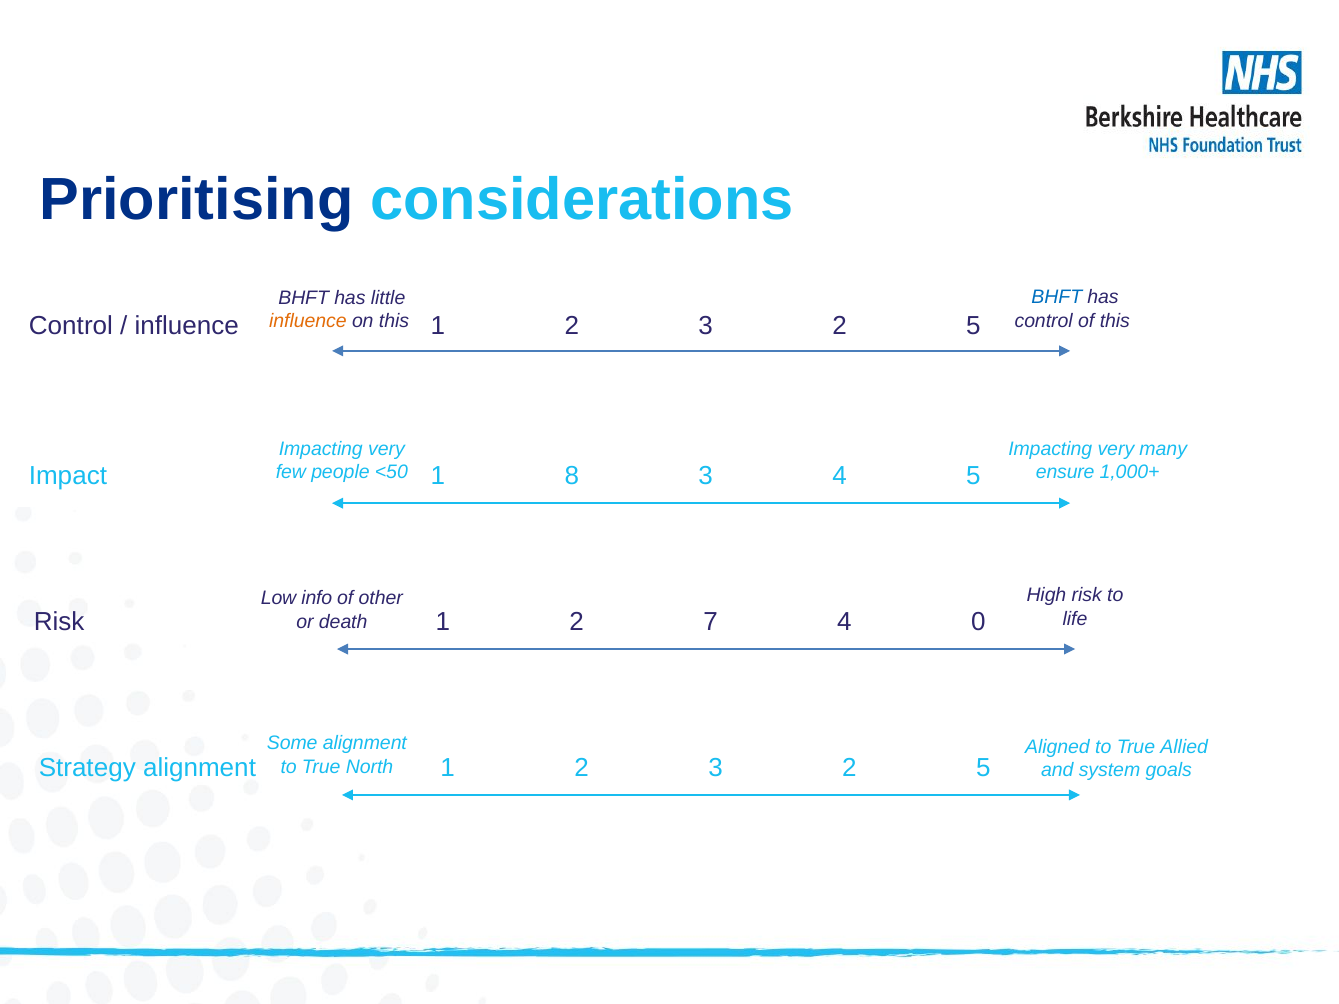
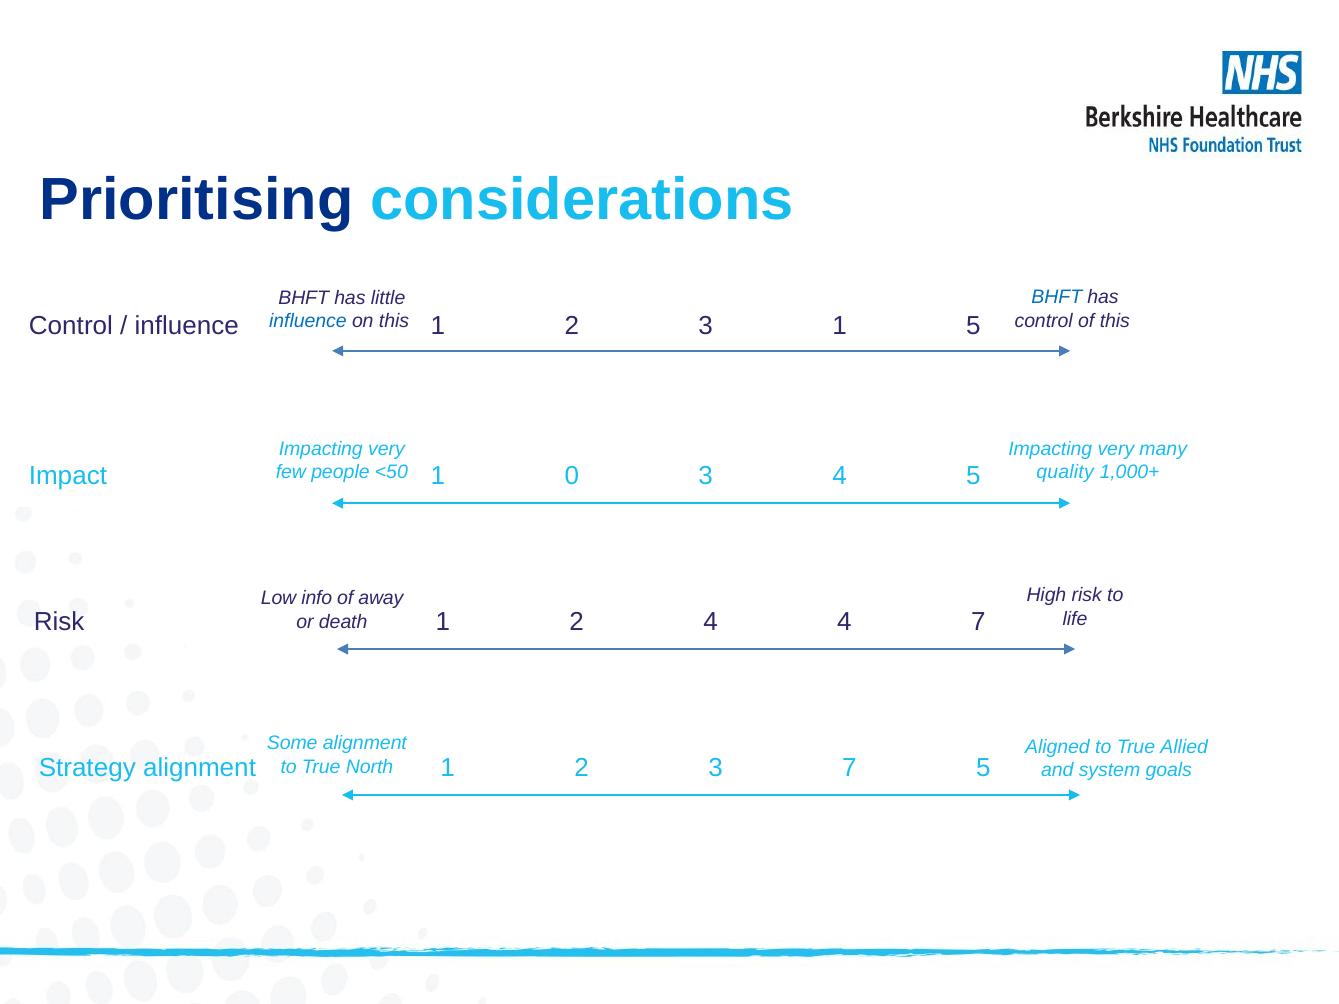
influence colour: orange -> blue (308, 321)
2: 2 -> 1 (840, 326)
ensure: ensure -> quality (1065, 472)
8: 8 -> 0 (572, 476)
other: other -> away (381, 599)
2 7: 7 -> 4 (711, 622)
4 0: 0 -> 7 (978, 622)
2: 2 -> 7 (849, 768)
